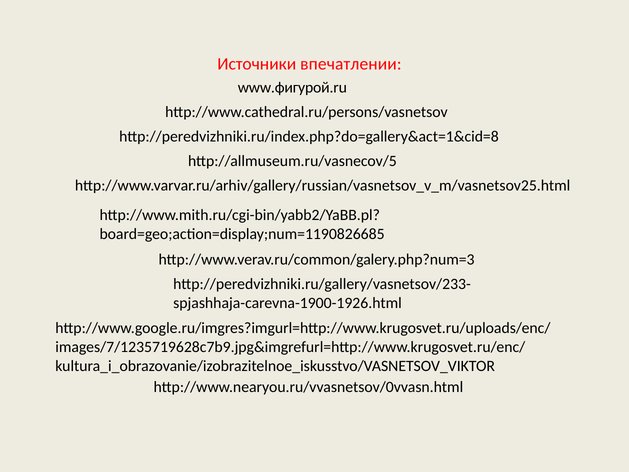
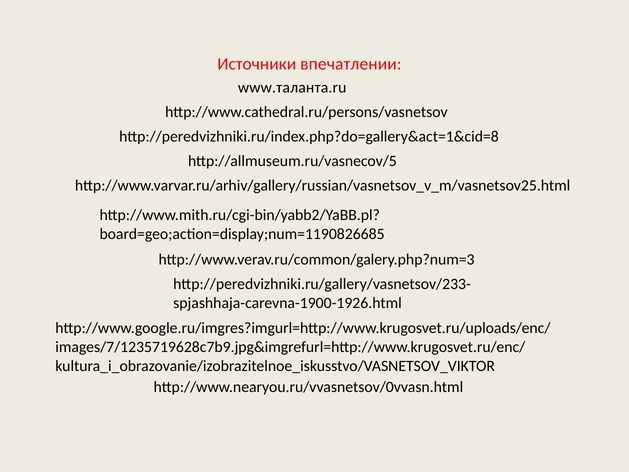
www.фигурой.ru: www.фигурой.ru -> www.таланта.ru (292, 87)
